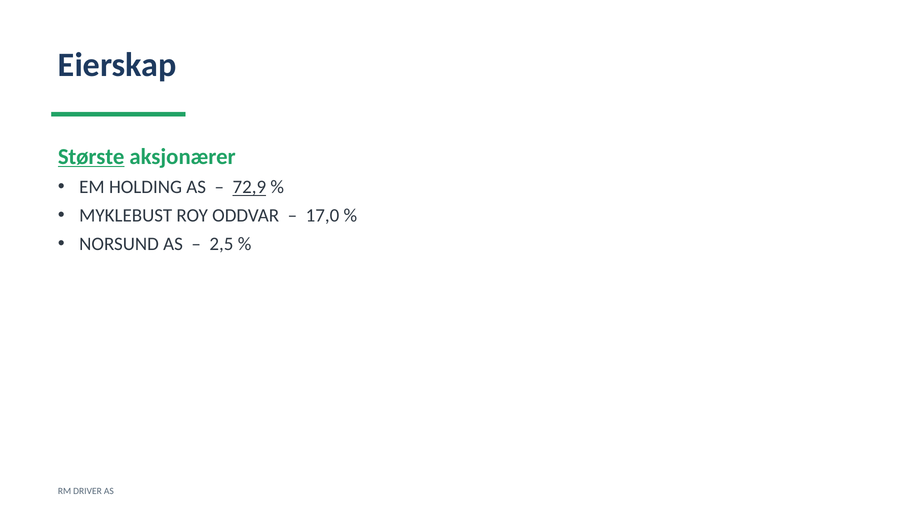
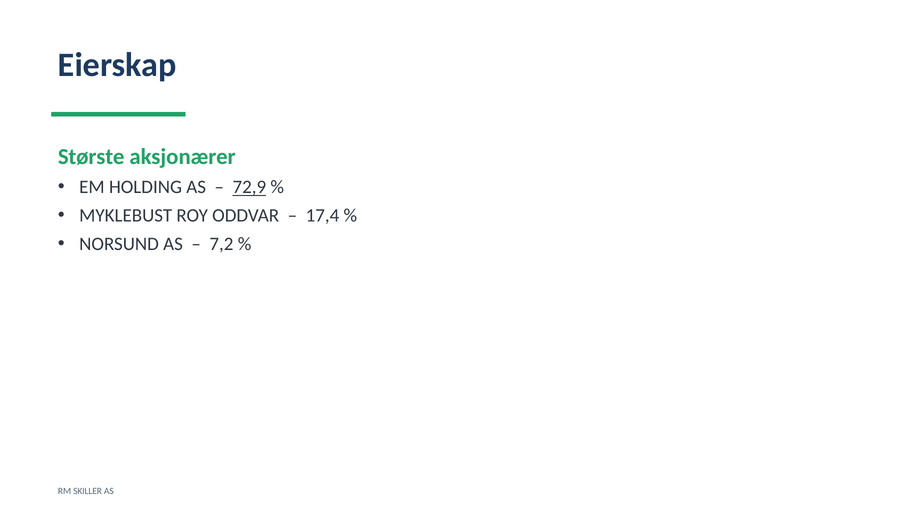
Største underline: present -> none (91, 157)
17,0: 17,0 -> 17,4 (323, 216)
2,5: 2,5 -> 7,2 (221, 244)
DRIVER: DRIVER -> SKILLER (88, 491)
